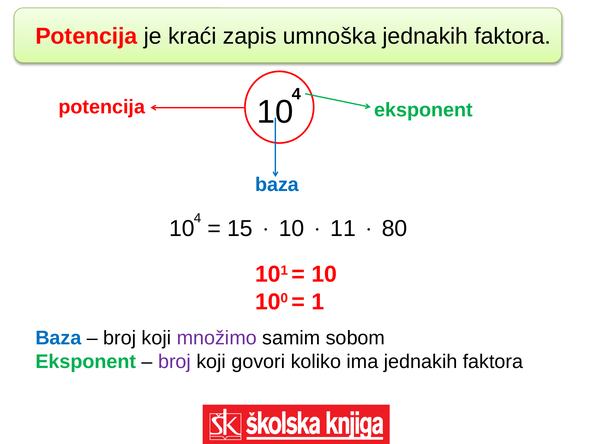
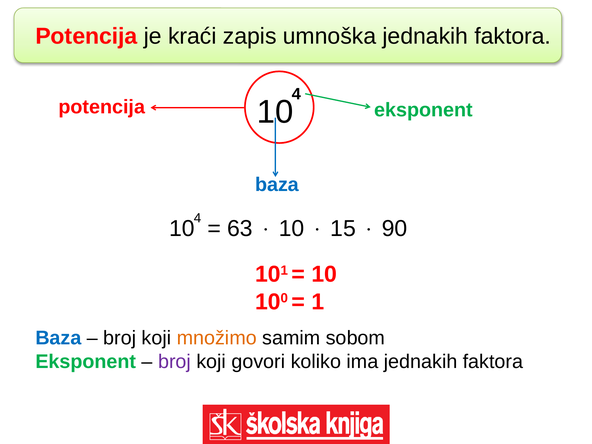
15: 15 -> 63 (240, 229)
11: 11 -> 15 (343, 229)
80: 80 -> 90 (395, 229)
množimo colour: purple -> orange (217, 338)
